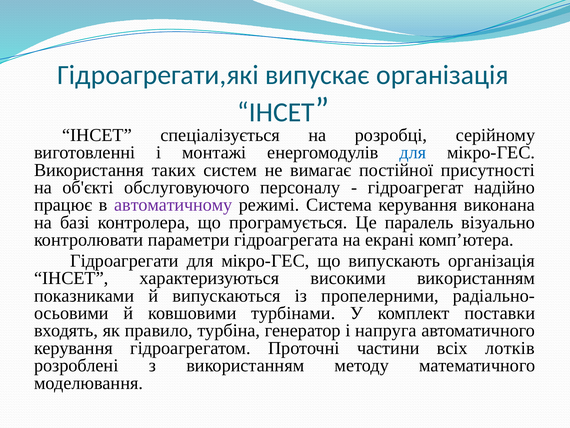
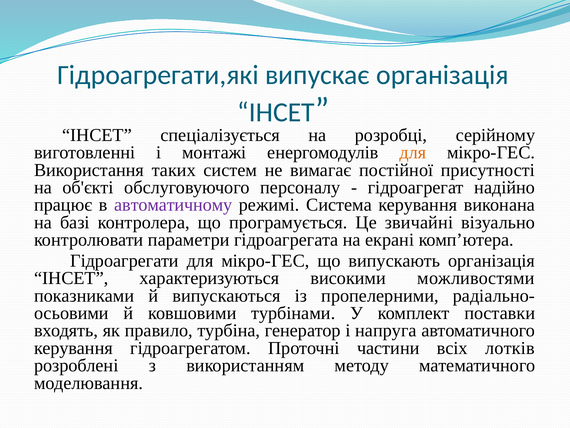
для colour: blue -> orange (413, 152)
паралель: паралель -> звичайні (419, 222)
високими використанням: використанням -> можливостями (476, 278)
